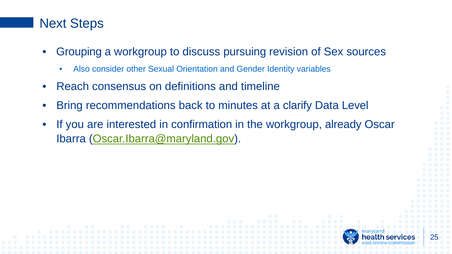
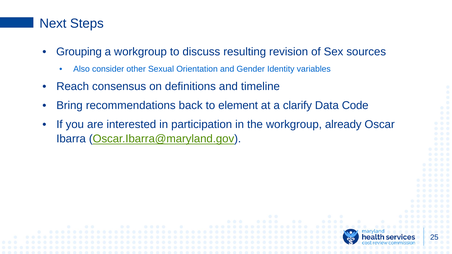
pursuing: pursuing -> resulting (245, 52)
minutes: minutes -> element (238, 106)
Level: Level -> Code (355, 106)
confirmation: confirmation -> participation (202, 125)
